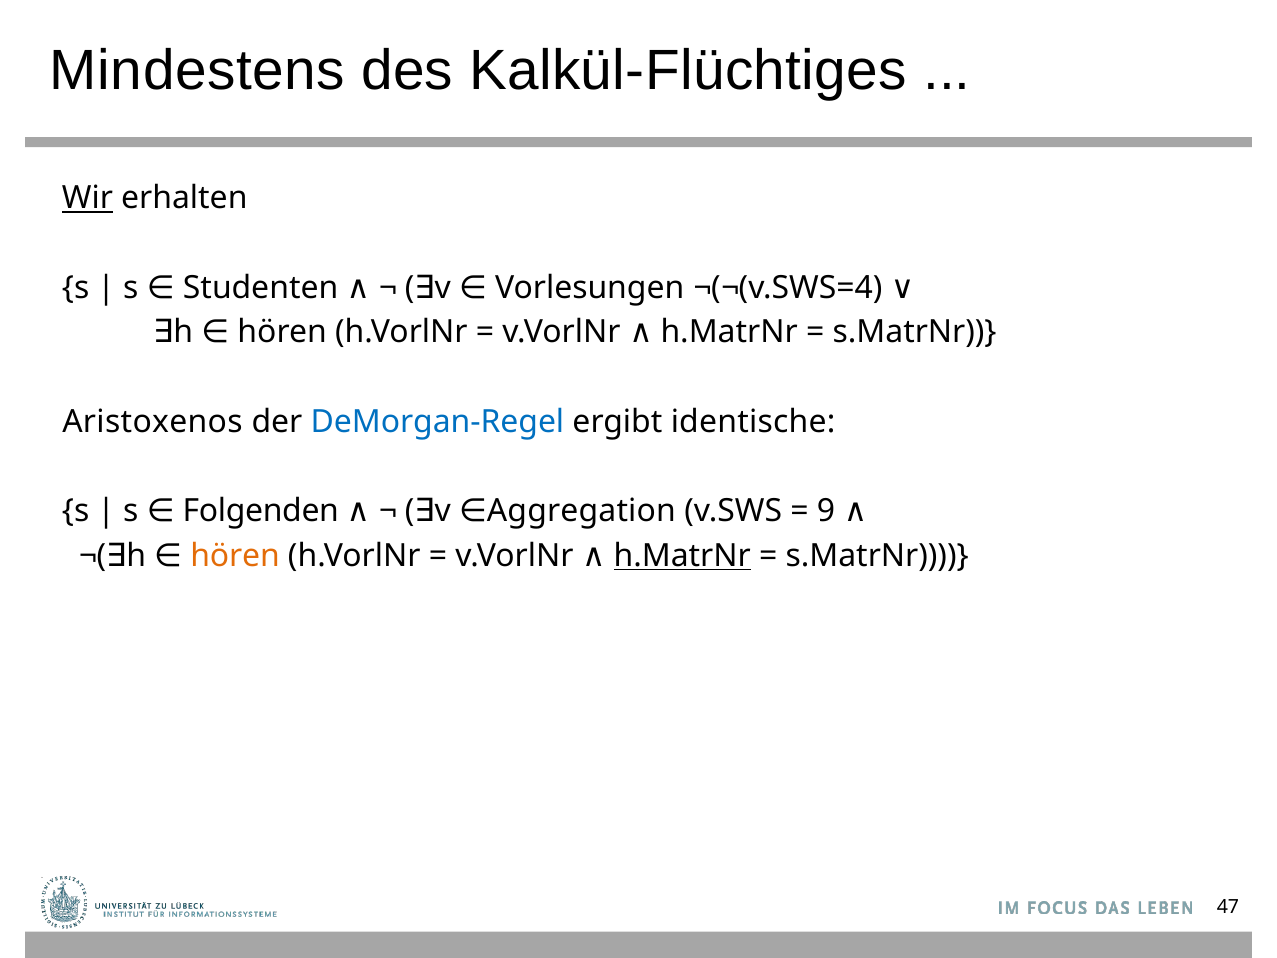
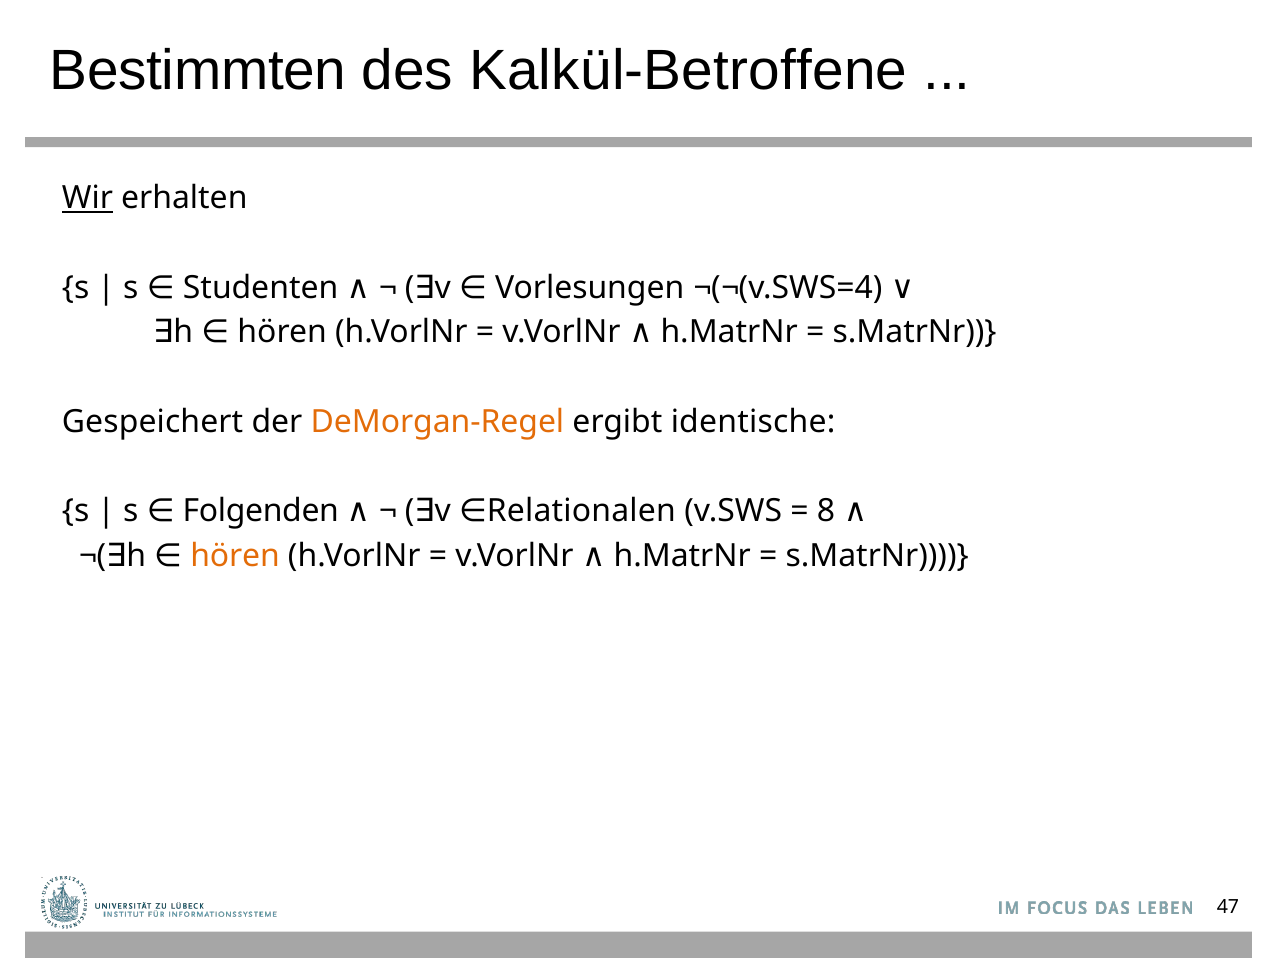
Mindestens: Mindestens -> Bestimmten (198, 71)
Kalkül-Flüchtiges: Kalkül-Flüchtiges -> Kalkül-Betroffene (688, 71)
Aristoxenos: Aristoxenos -> Gespeichert (153, 422)
DeMorgan-Regel colour: blue -> orange (437, 422)
Aggregation: Aggregation -> Relationalen (581, 511)
9: 9 -> 8 (826, 511)
h.MatrNr underline: present -> none (682, 556)
